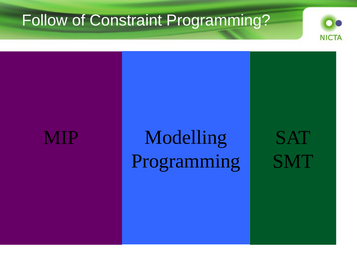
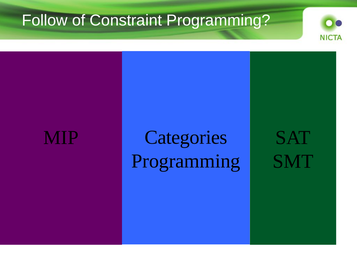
Modelling: Modelling -> Categories (186, 138)
